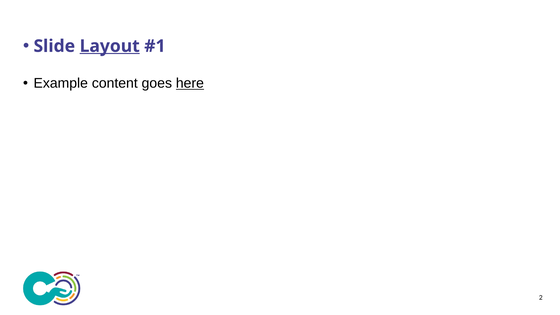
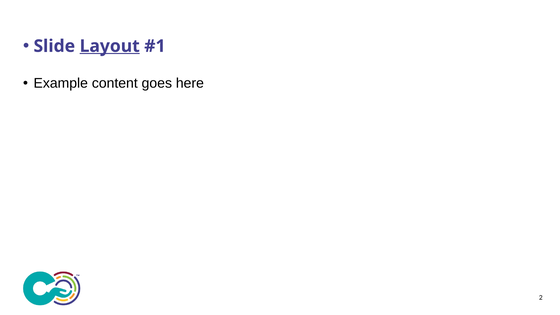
here underline: present -> none (190, 83)
